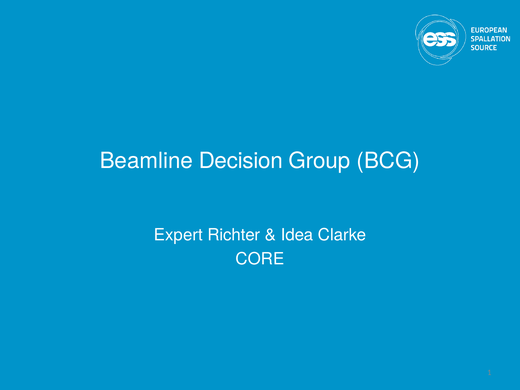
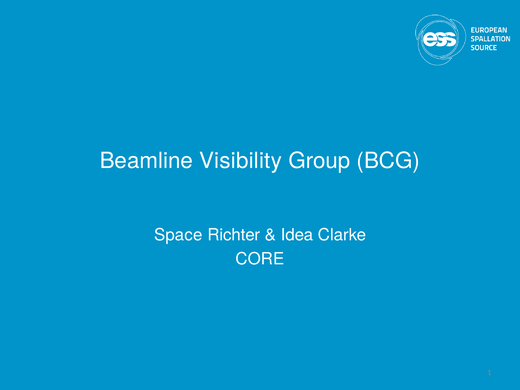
Decision: Decision -> Visibility (241, 161)
Expert: Expert -> Space (178, 235)
